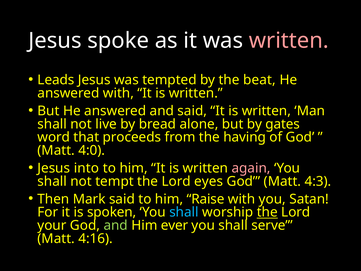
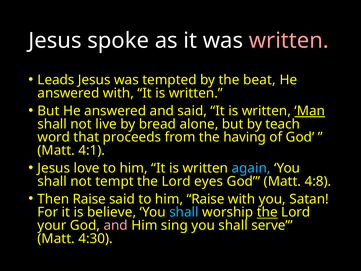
Man underline: none -> present (310, 111)
gates: gates -> teach (283, 124)
4:0: 4:0 -> 4:1 (92, 150)
into: into -> love (87, 168)
again colour: pink -> light blue (251, 168)
4:3: 4:3 -> 4:8 (318, 181)
Then Mark: Mark -> Raise (89, 199)
spoken: spoken -> believe (112, 212)
and colour: light green -> pink (116, 225)
ever: ever -> sing (174, 225)
4:16: 4:16 -> 4:30 (96, 238)
